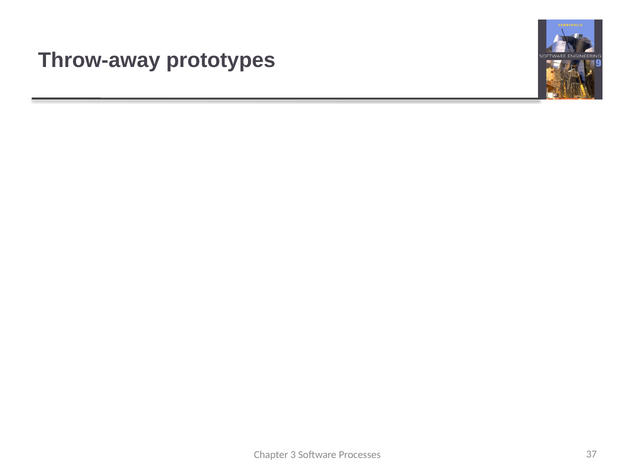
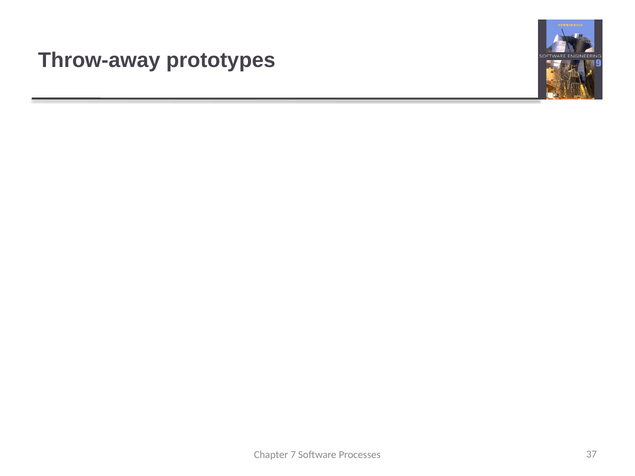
3: 3 -> 7 (293, 455)
